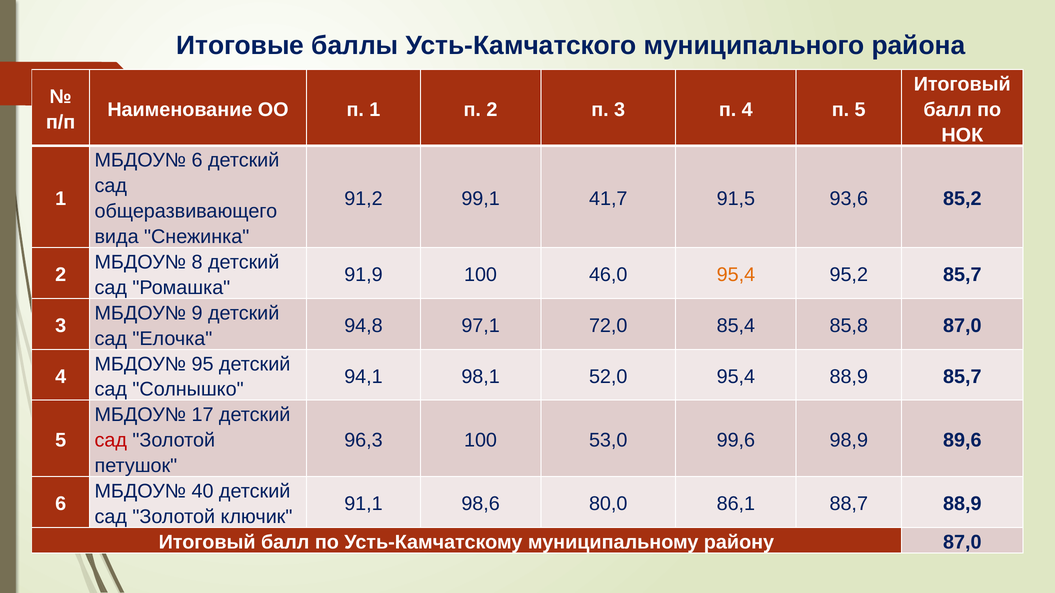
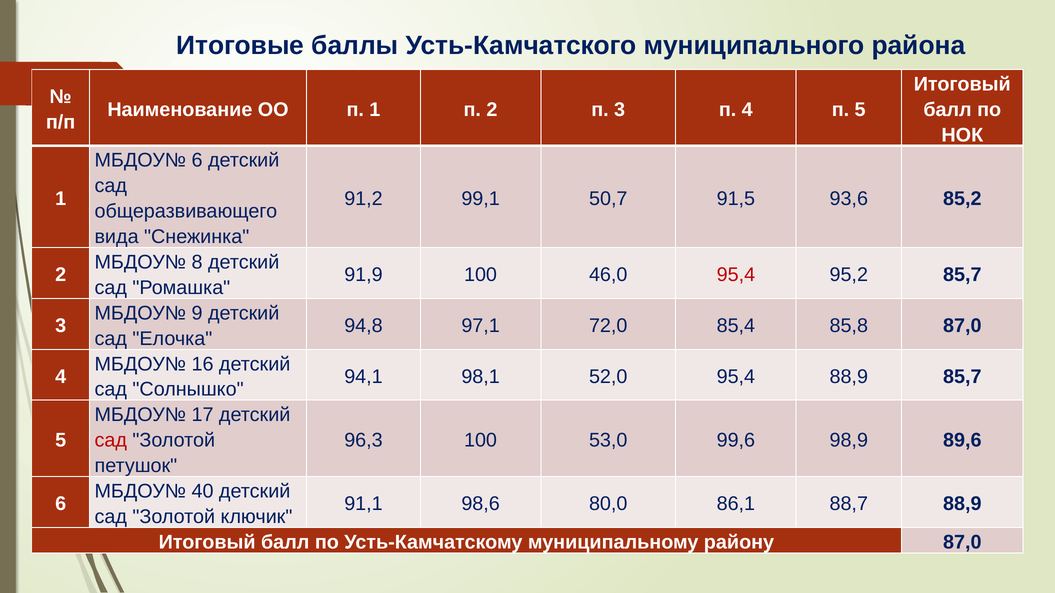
41,7: 41,7 -> 50,7 (608, 199)
95,4 colour: orange -> red (736, 275)
95: 95 -> 16 (203, 364)
